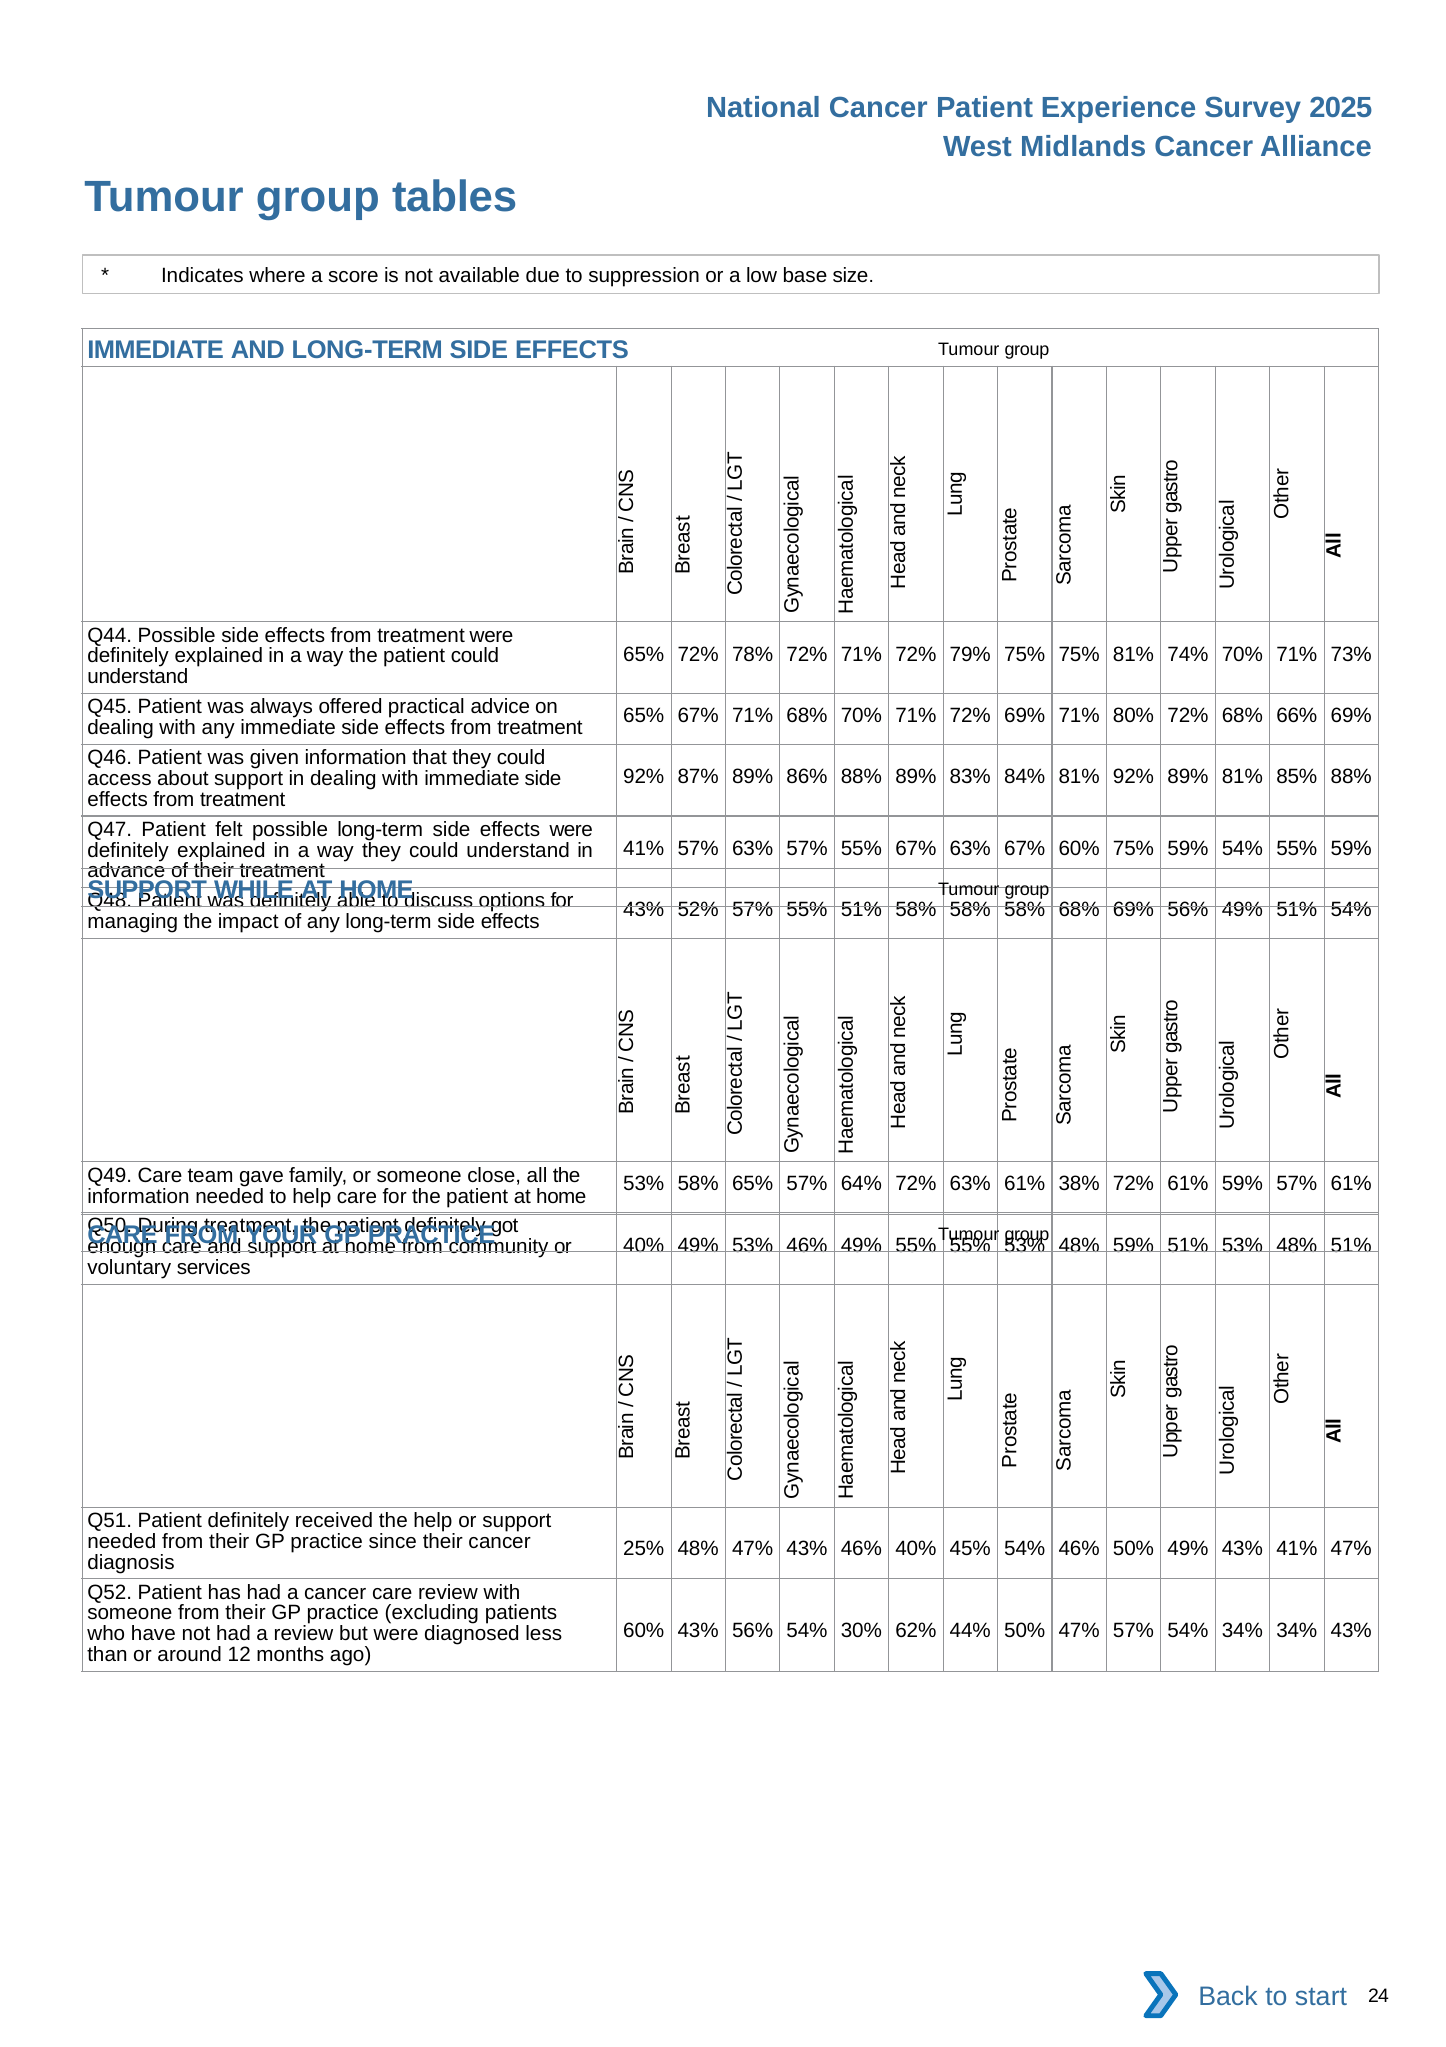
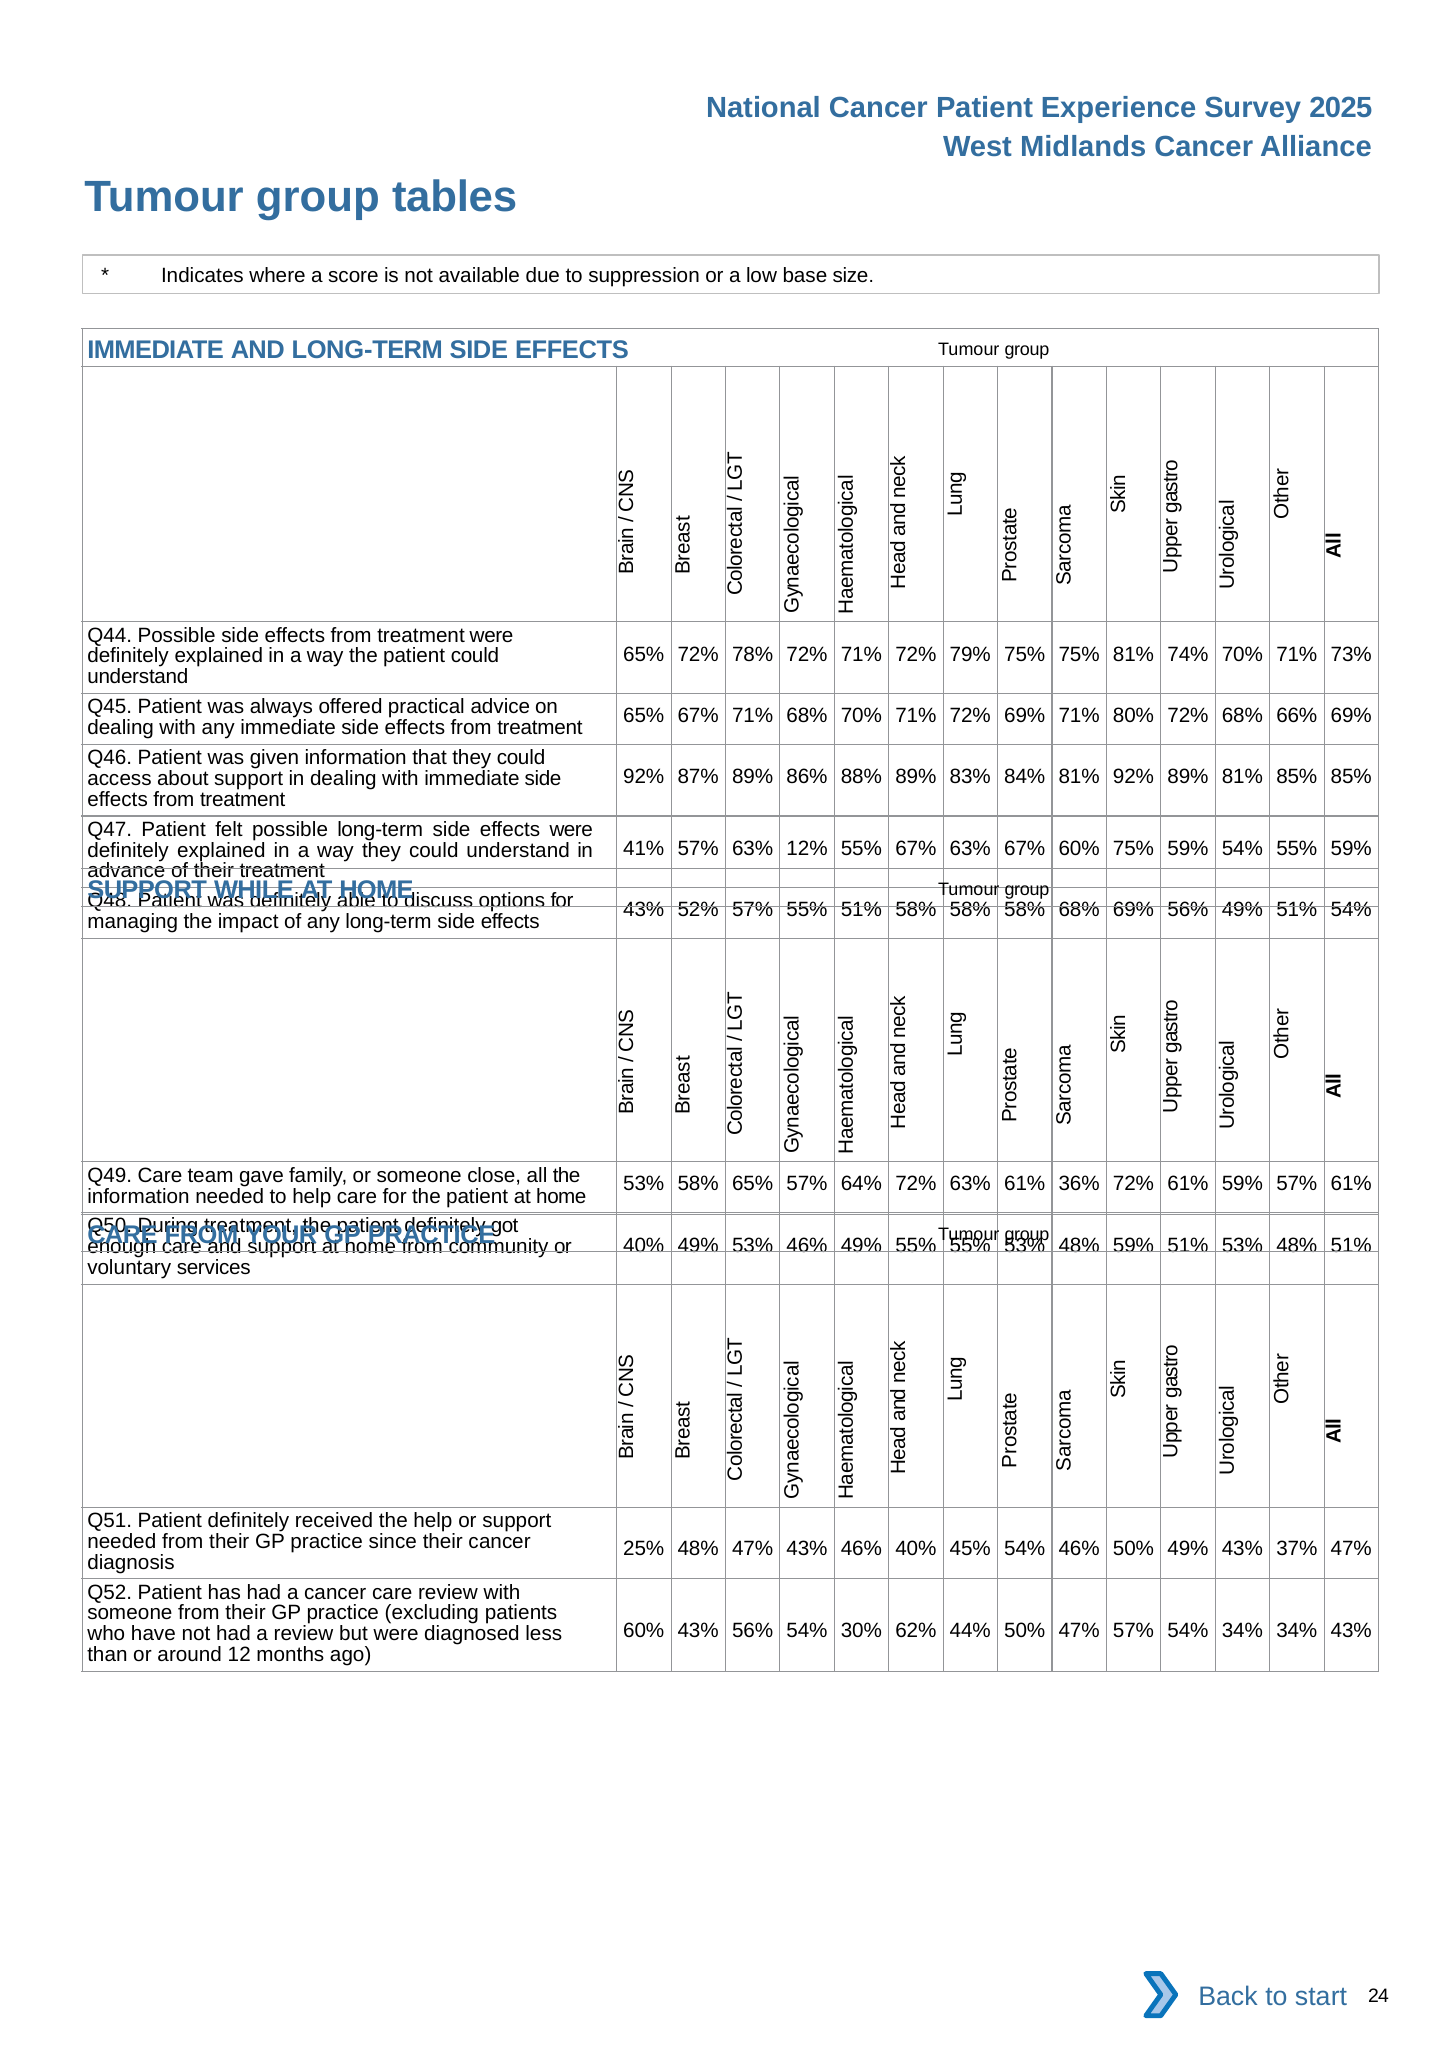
85% 88%: 88% -> 85% (1351, 777)
63% 57%: 57% -> 12% (807, 848)
38%: 38% -> 36% (1079, 1184)
43% 41%: 41% -> 37% (1297, 1548)
